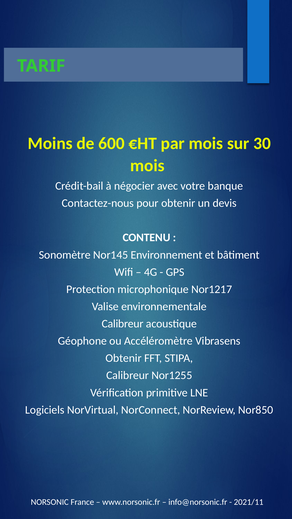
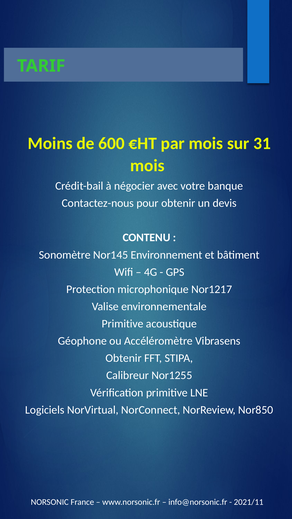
30: 30 -> 31 (262, 143)
Calibreur: Calibreur -> Primitive (123, 324)
